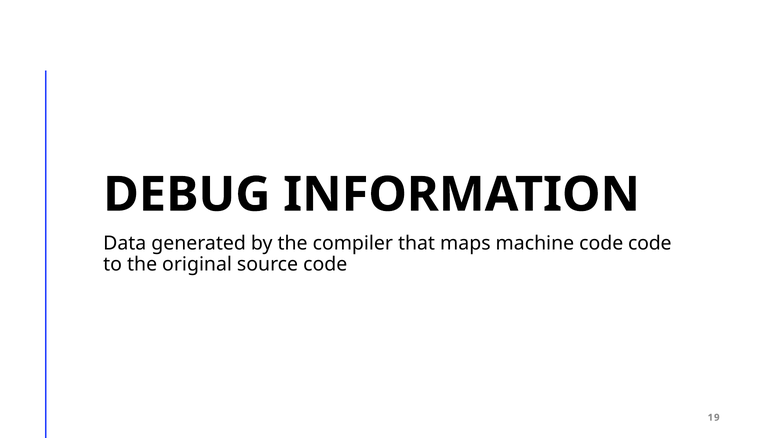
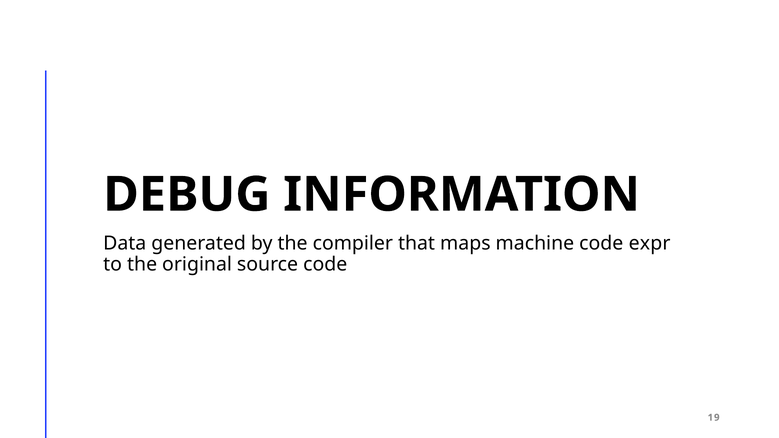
code code: code -> expr (650, 243)
